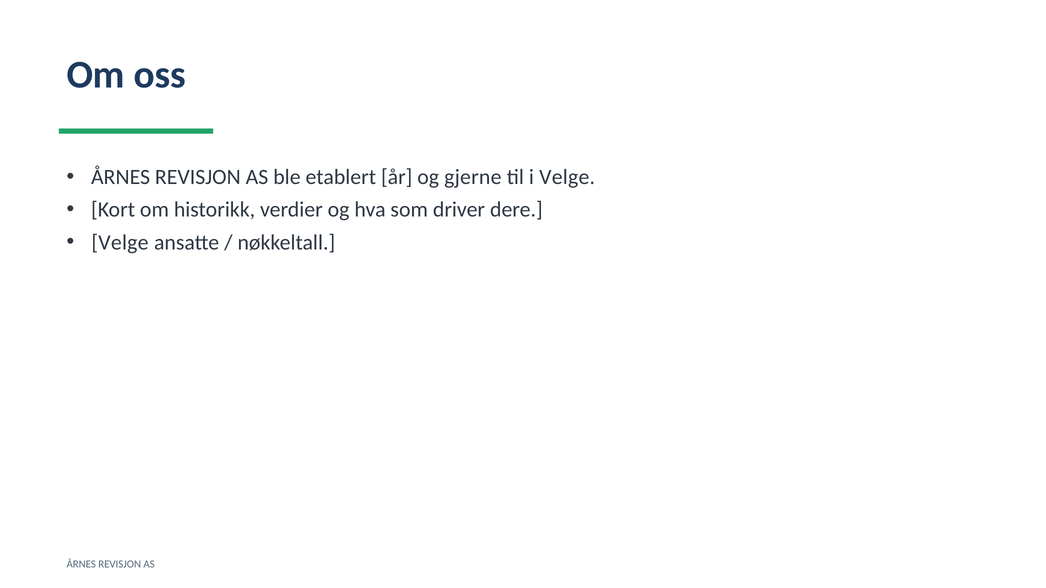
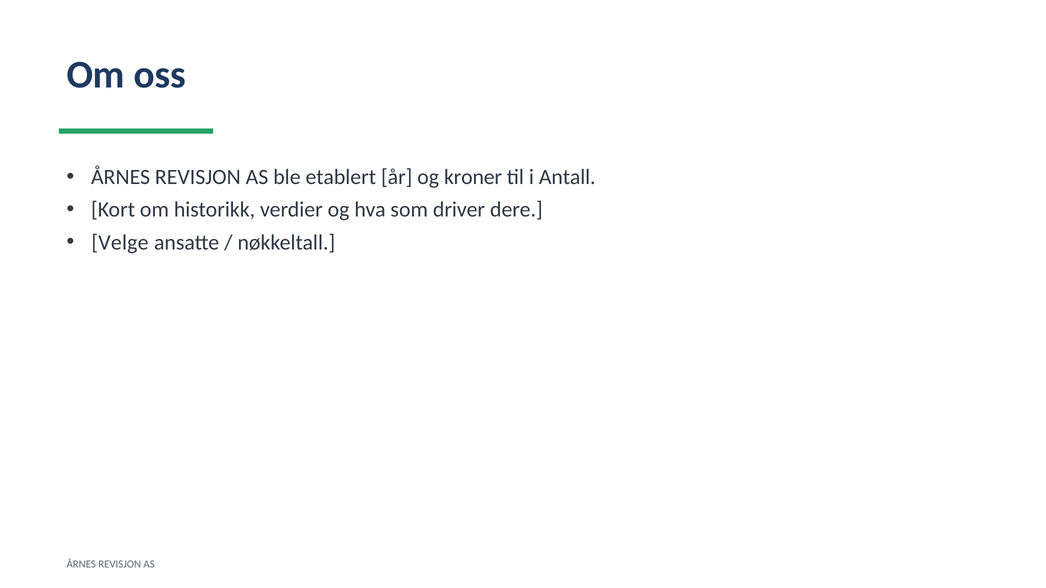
gjerne: gjerne -> kroner (473, 177)
i Velge: Velge -> Antall (567, 177)
